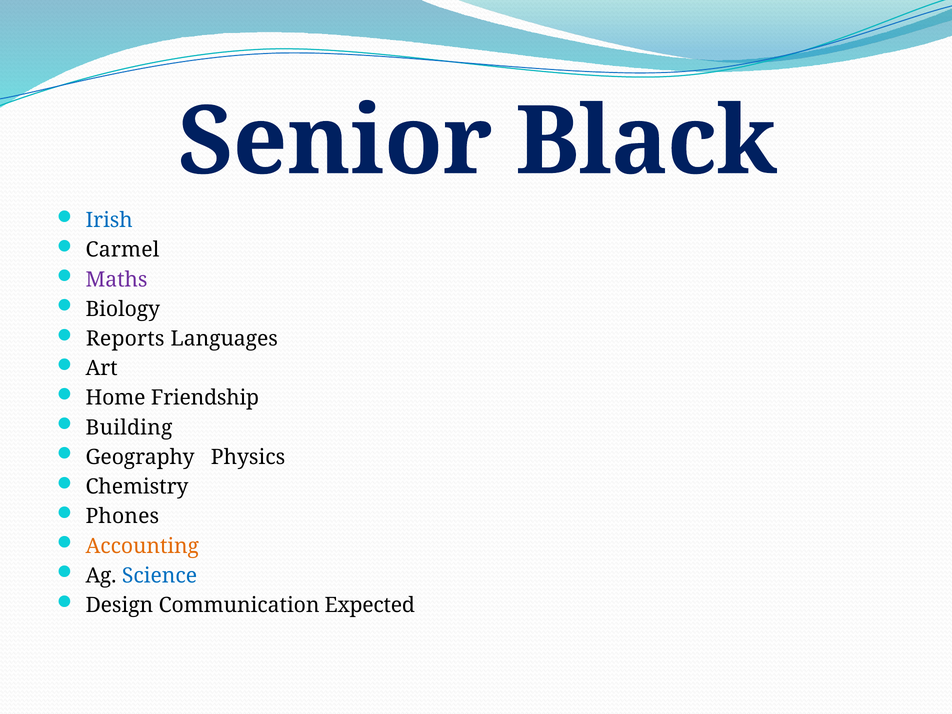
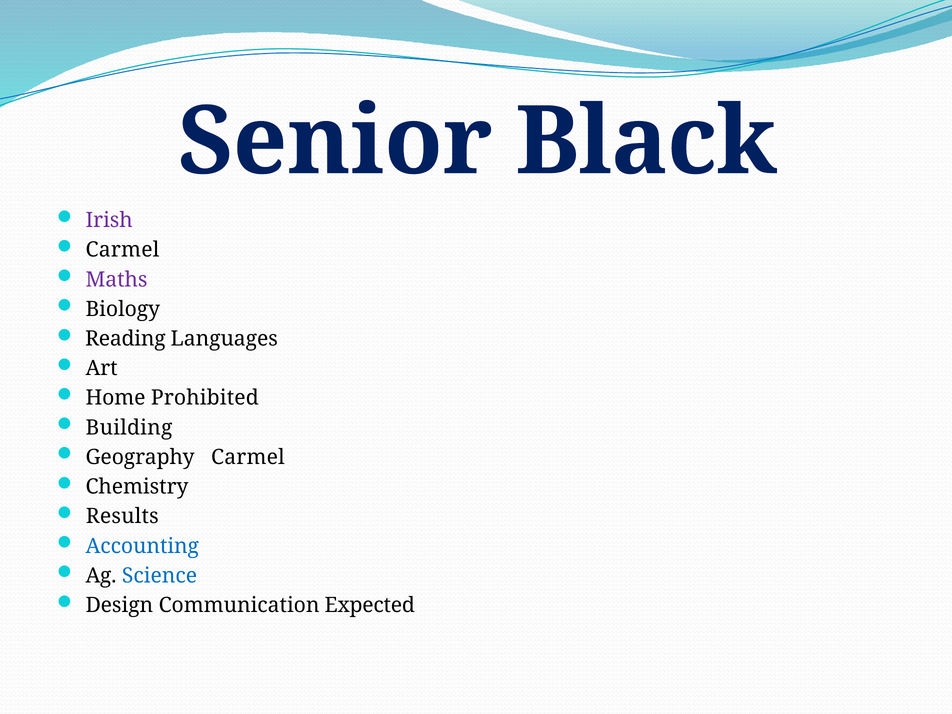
Irish colour: blue -> purple (109, 220)
Reports: Reports -> Reading (125, 339)
Friendship: Friendship -> Prohibited (205, 398)
Geography Physics: Physics -> Carmel (248, 457)
Phones: Phones -> Results (122, 516)
Accounting colour: orange -> blue (142, 546)
